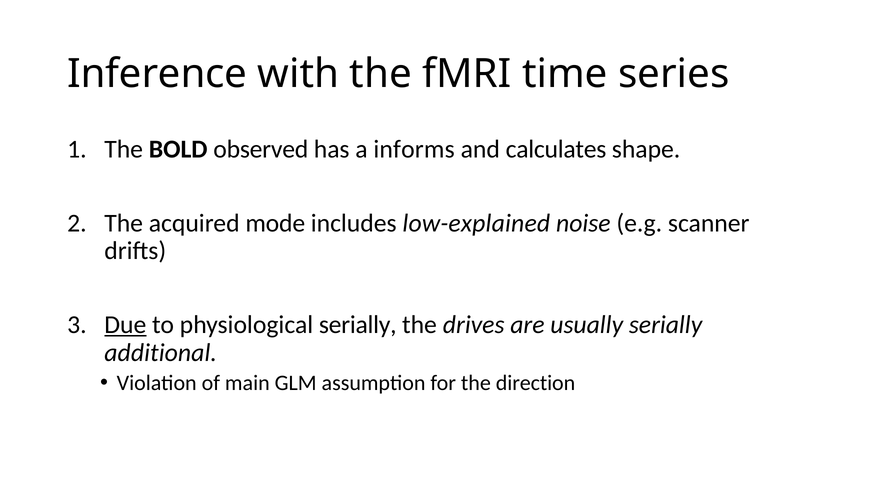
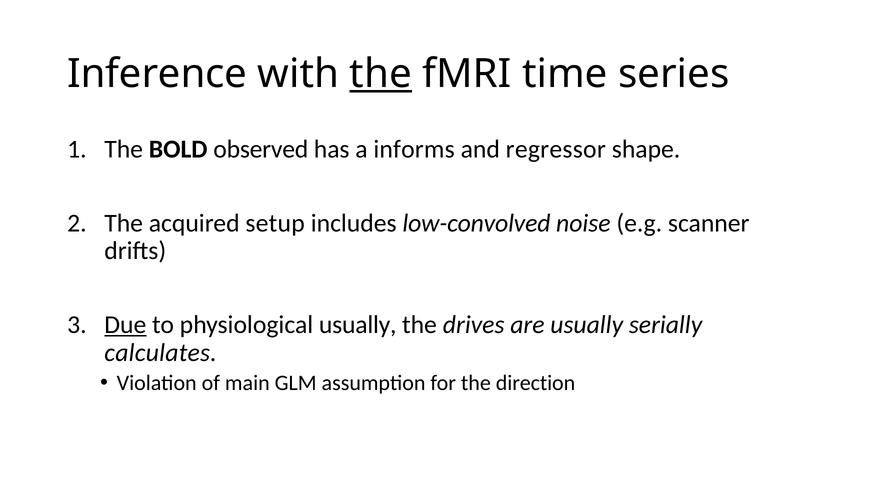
the underline: none -> present (381, 74)
calculates: calculates -> regressor (556, 149)
mode: mode -> setup (275, 223)
low-explained: low-explained -> low-convolved (476, 223)
physiological serially: serially -> usually (358, 324)
additional: additional -> calculates (161, 352)
